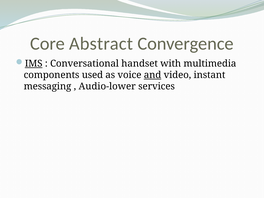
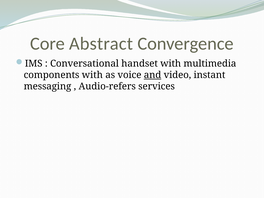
IMS underline: present -> none (34, 64)
components used: used -> with (92, 75)
Audio-lower: Audio-lower -> Audio-refers (107, 86)
